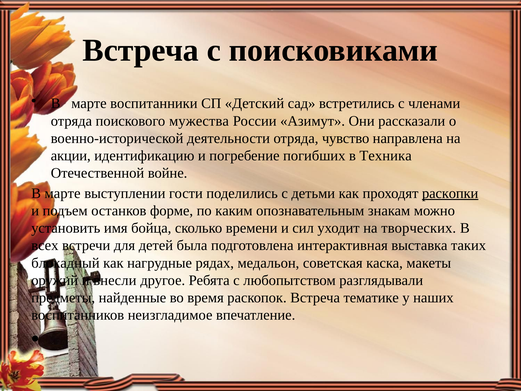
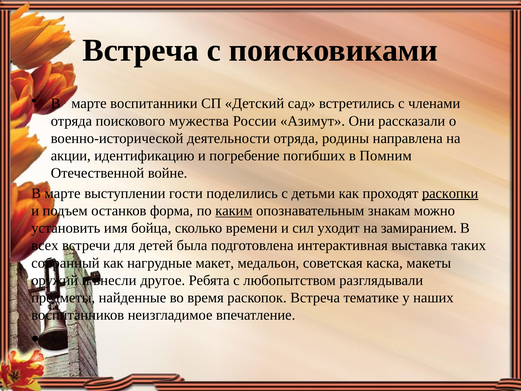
чувство: чувство -> родины (346, 138)
Техника: Техника -> Помним (386, 156)
форме: форме -> форма (172, 211)
каким underline: none -> present (234, 211)
творческих: творческих -> замиранием (419, 228)
блокадный: блокадный -> собранный (65, 263)
рядах: рядах -> макет (215, 263)
